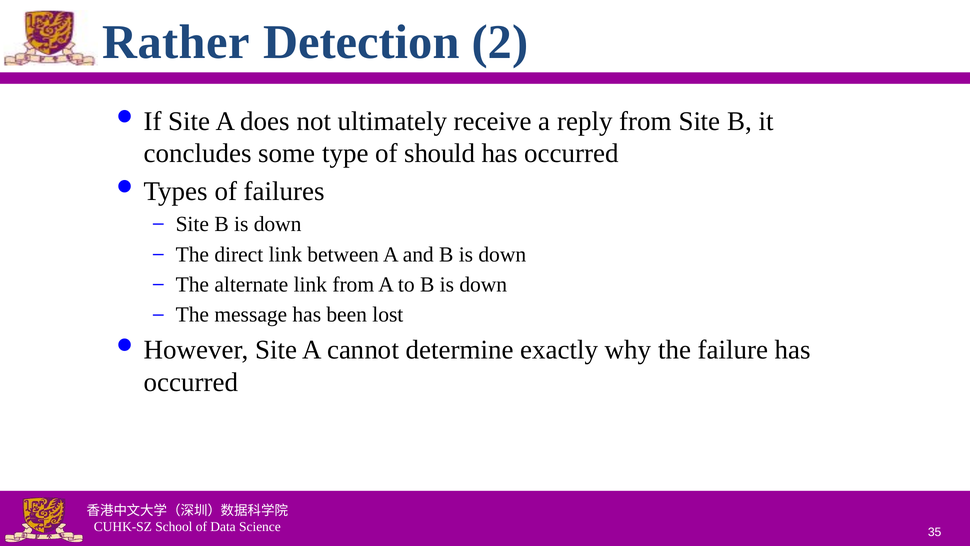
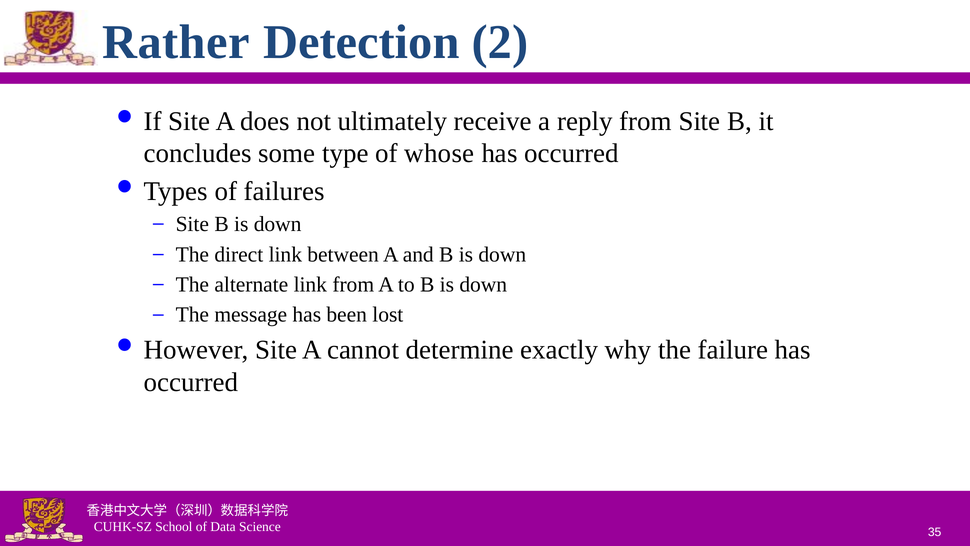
should: should -> whose (439, 153)
